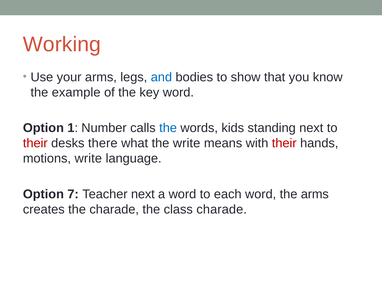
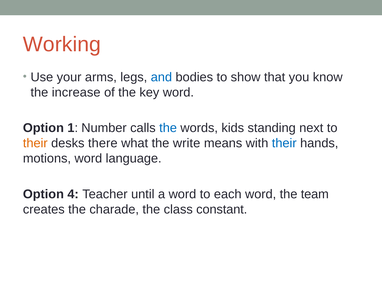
example: example -> increase (76, 93)
their colour: red -> orange (35, 143)
their colour: red -> blue (284, 143)
motions write: write -> word (88, 159)
7: 7 -> 4 (73, 194)
Teacher next: next -> until (143, 194)
the arms: arms -> team (315, 194)
class charade: charade -> constant (222, 210)
